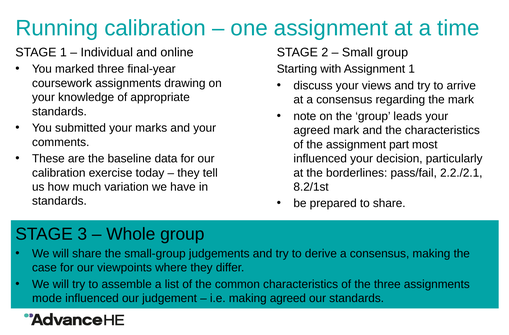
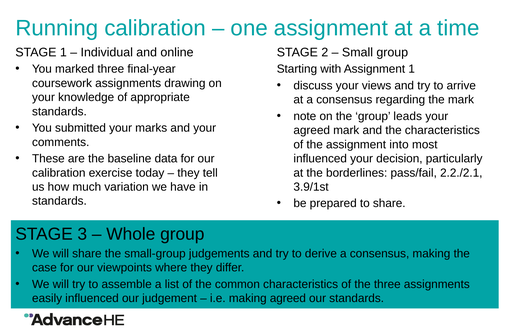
part: part -> into (399, 144)
8.2/1st: 8.2/1st -> 3.9/1st (311, 187)
mode: mode -> easily (47, 298)
